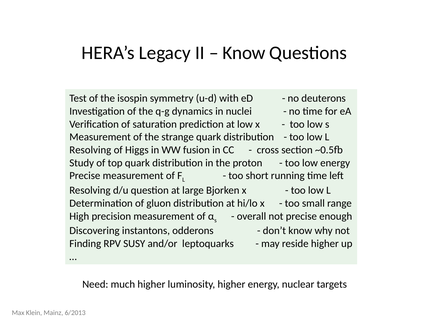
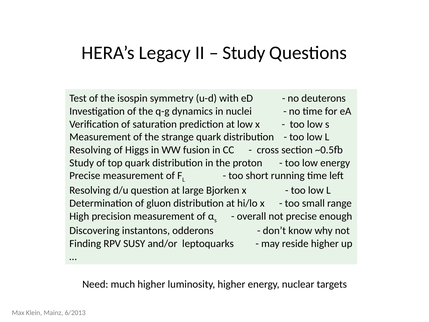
Know: Know -> Study (244, 53)
